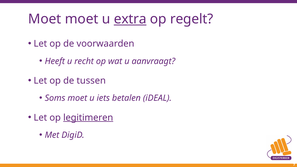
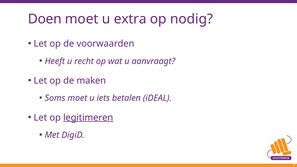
Moet: Moet -> Doen (45, 19)
extra underline: present -> none (130, 19)
regelt: regelt -> nodig (192, 19)
tussen: tussen -> maken (91, 81)
